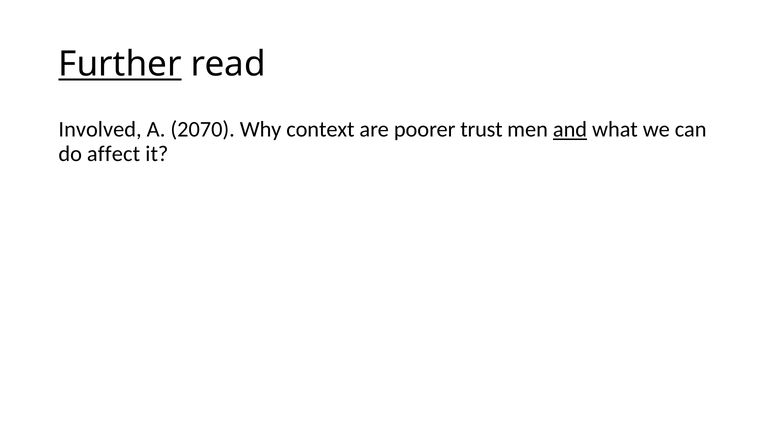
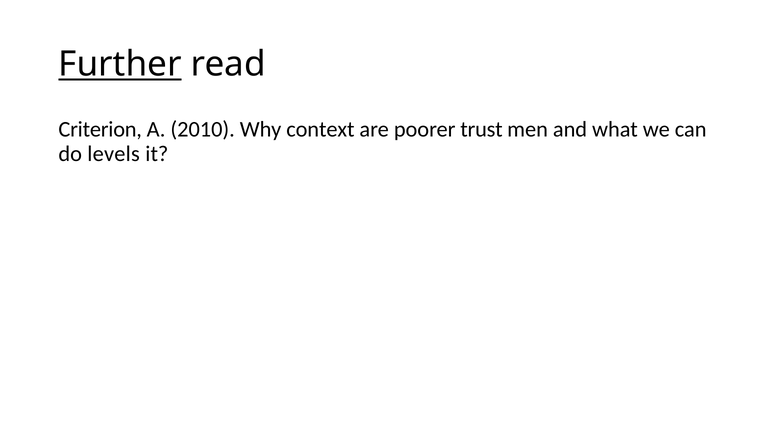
Involved: Involved -> Criterion (100, 130)
2070: 2070 -> 2010 (203, 130)
and underline: present -> none (570, 130)
affect: affect -> levels (114, 154)
